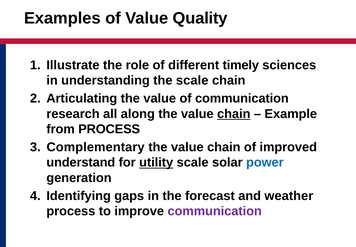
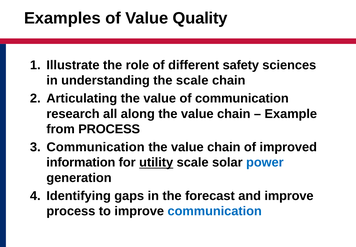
timely: timely -> safety (241, 65)
chain underline: present -> none (234, 114)
Complementary: Complementary -> Communication (96, 147)
understand: understand -> information (81, 162)
and weather: weather -> improve (289, 195)
communication colour: purple -> blue (215, 211)
